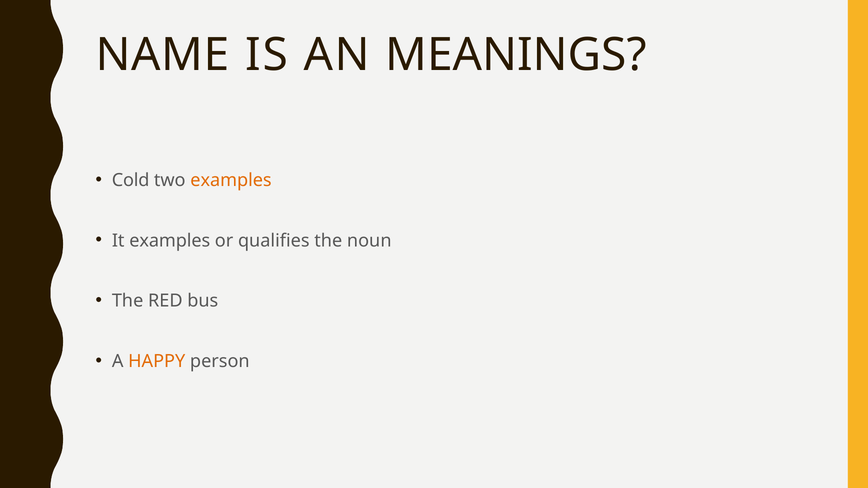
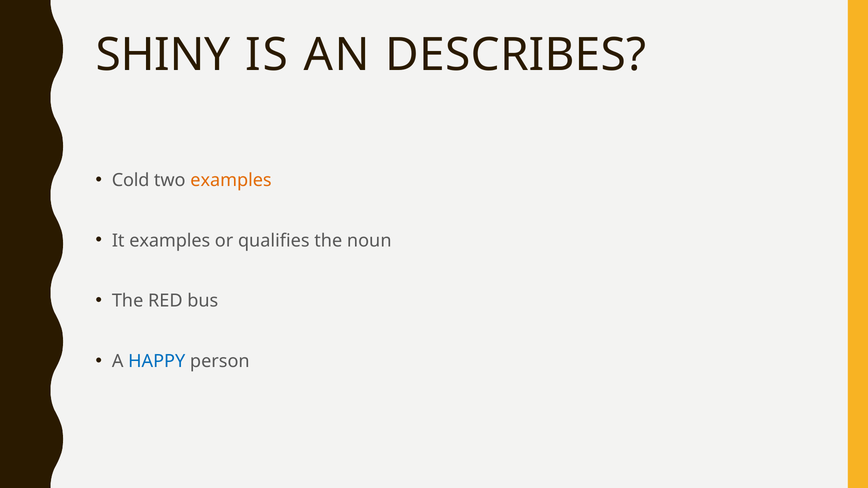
NAME: NAME -> SHINY (163, 55)
MEANINGS: MEANINGS -> DESCRIBES (516, 55)
HAPPY colour: orange -> blue (157, 361)
